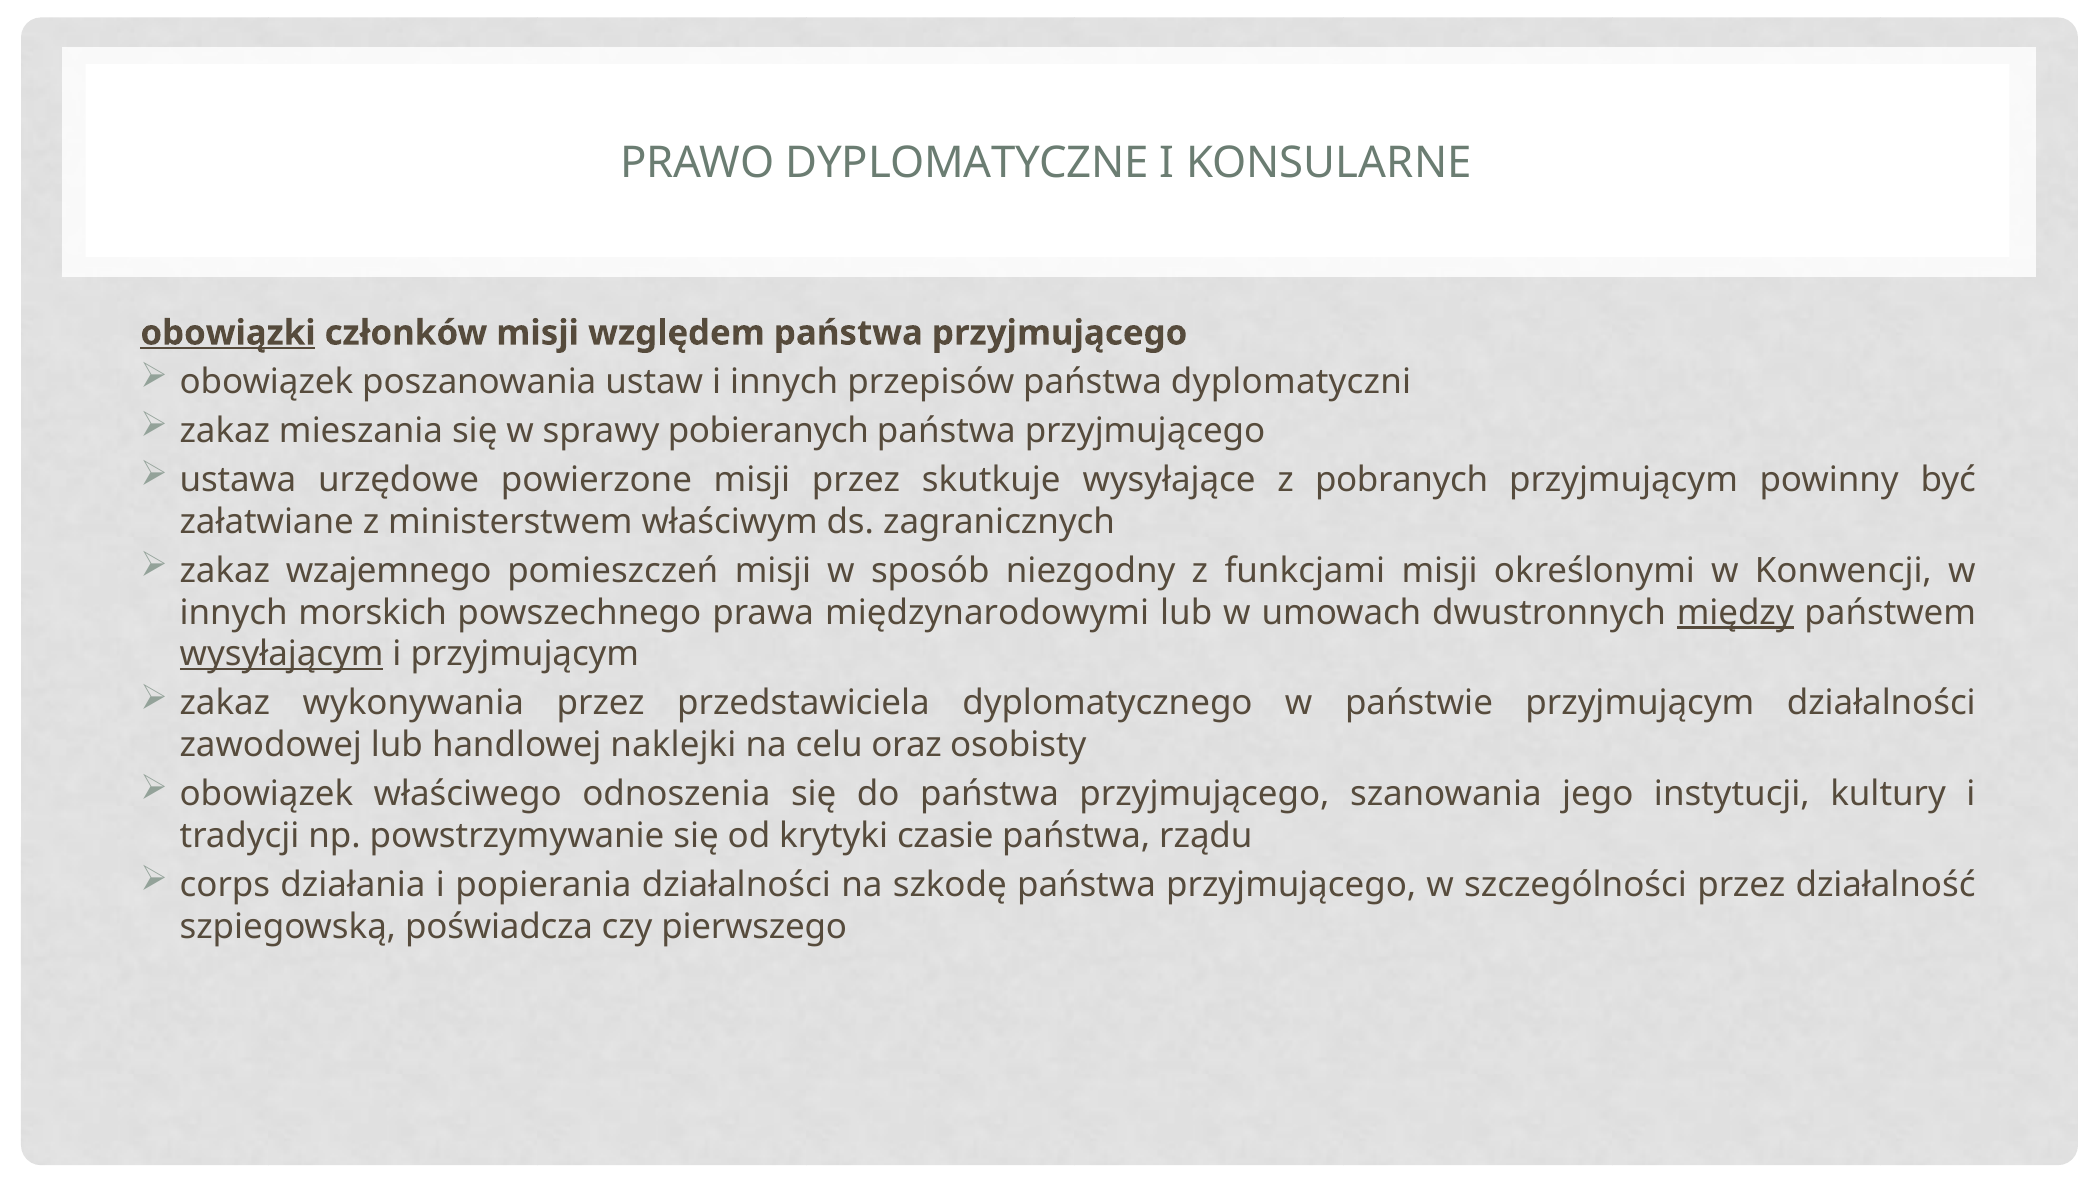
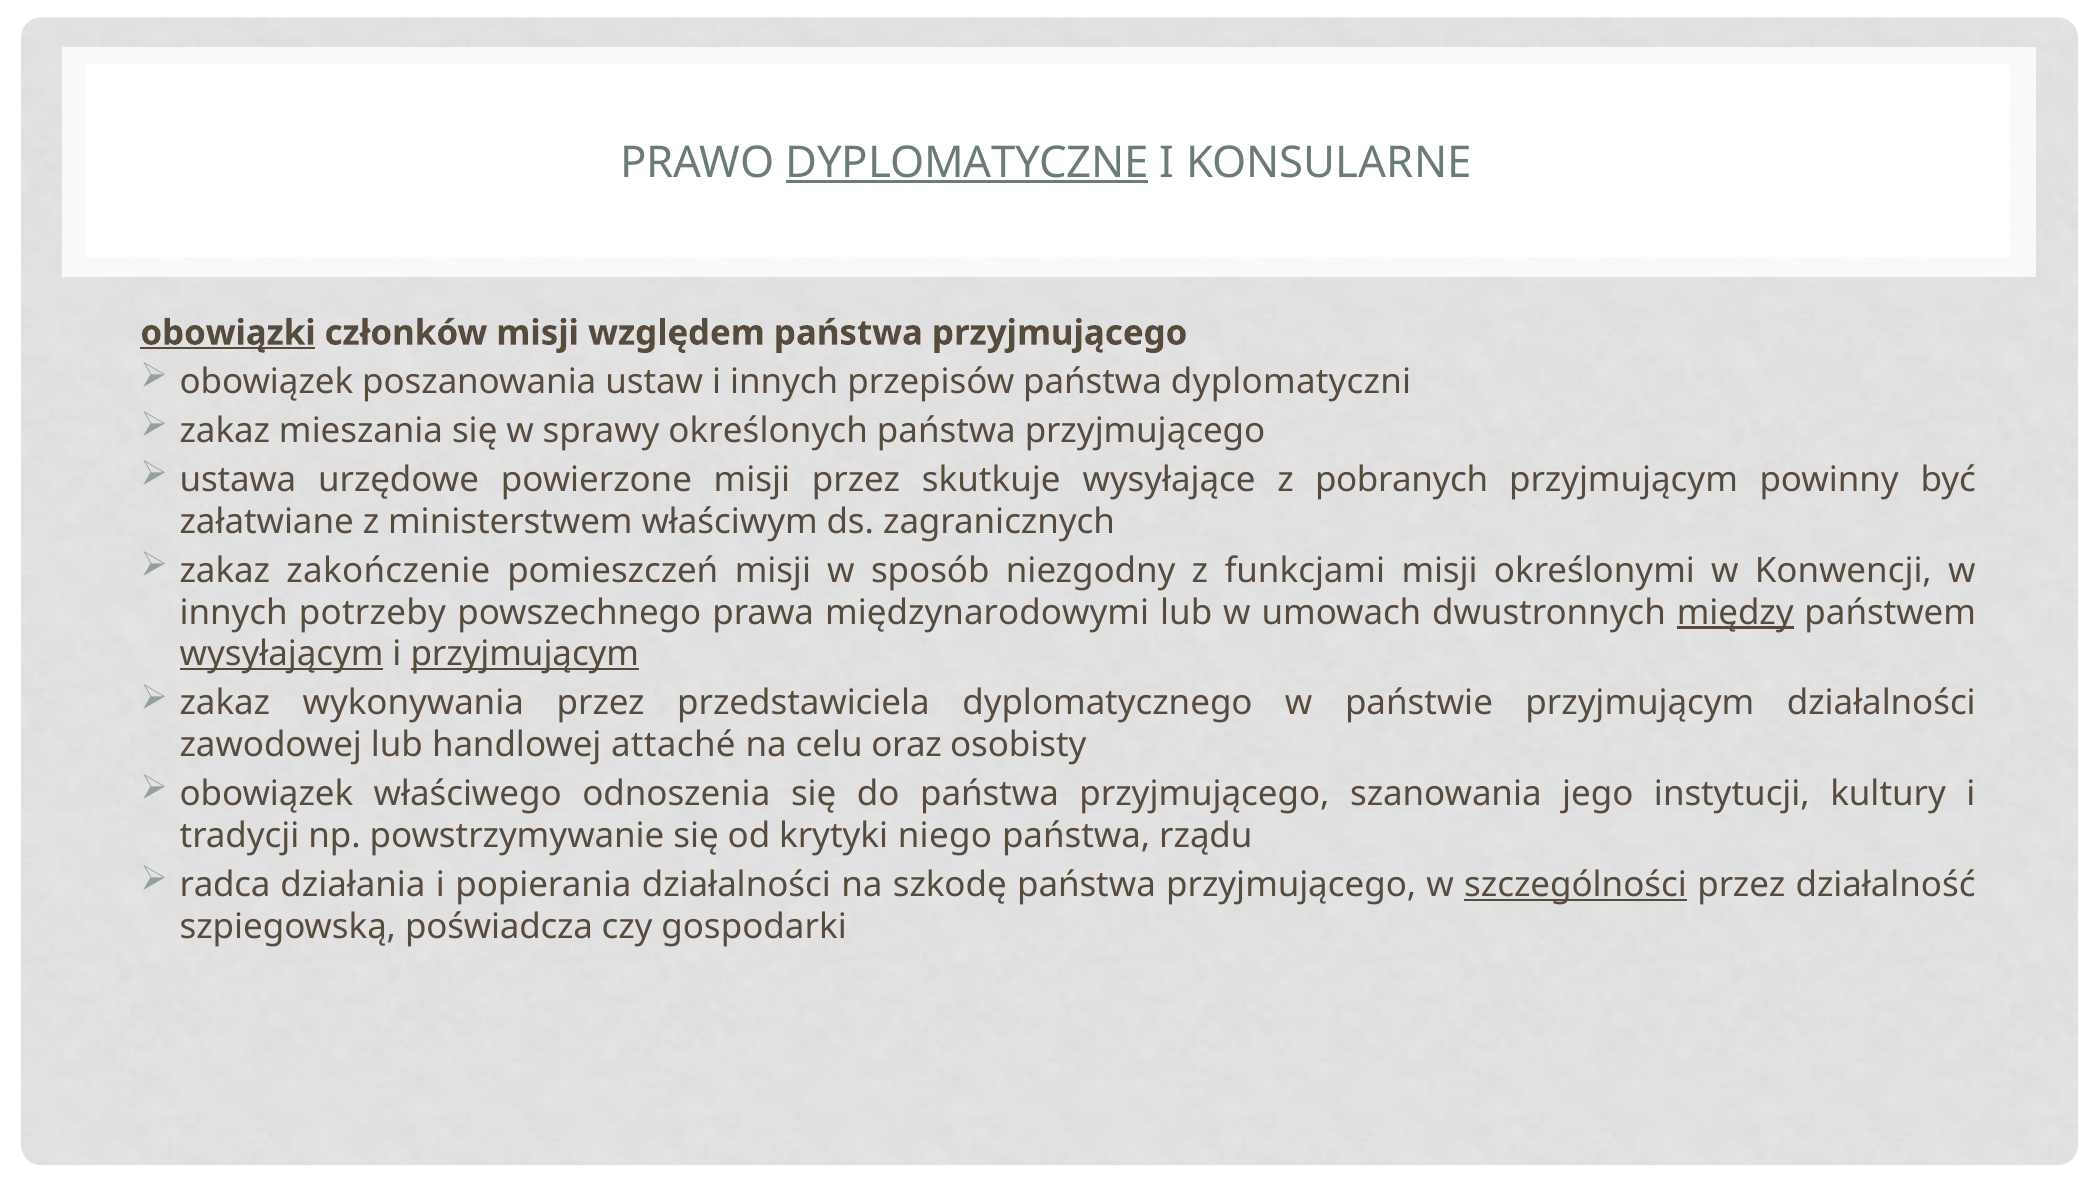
DYPLOMATYCZNE underline: none -> present (967, 163)
pobieranych: pobieranych -> określonych (768, 431)
wzajemnego: wzajemnego -> zakończenie (388, 570)
morskich: morskich -> potrzeby (372, 612)
przyjmującym underline: none -> present (525, 654)
naklejki: naklejki -> attaché (673, 745)
czasie: czasie -> niego (945, 836)
corps: corps -> radca (225, 885)
szczególności underline: none -> present (1576, 885)
pierwszego: pierwszego -> gospodarki (754, 927)
